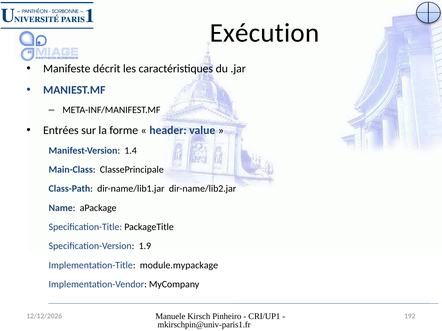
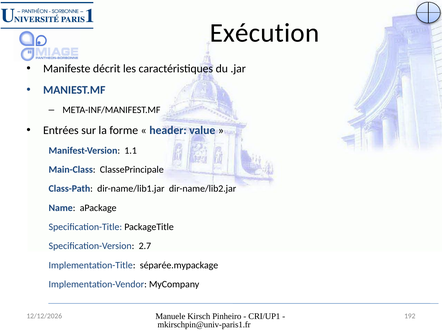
1.4: 1.4 -> 1.1 (131, 151)
1.9: 1.9 -> 2.7 (145, 246)
module.mypackage: module.mypackage -> séparée.mypackage (179, 266)
